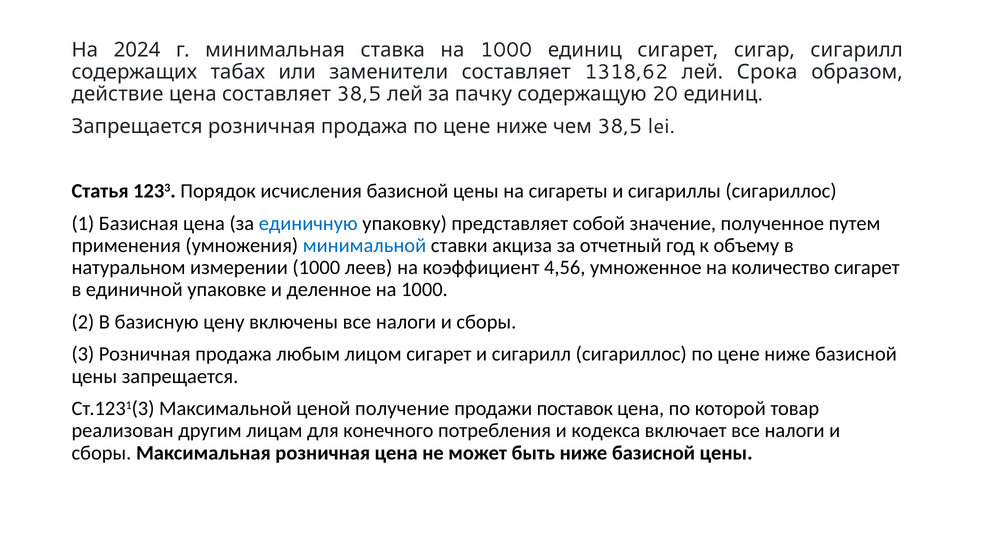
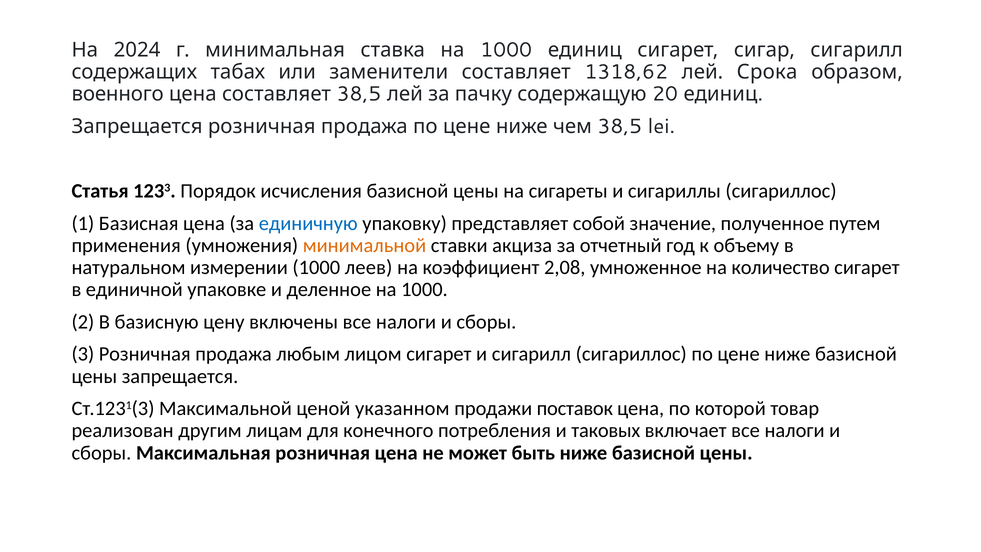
действие: действие -> военного (118, 94)
минимальной colour: blue -> orange (364, 245)
4,56: 4,56 -> 2,08 (565, 267)
получение: получение -> указанном (402, 408)
кодекса: кодекса -> таковых (606, 431)
